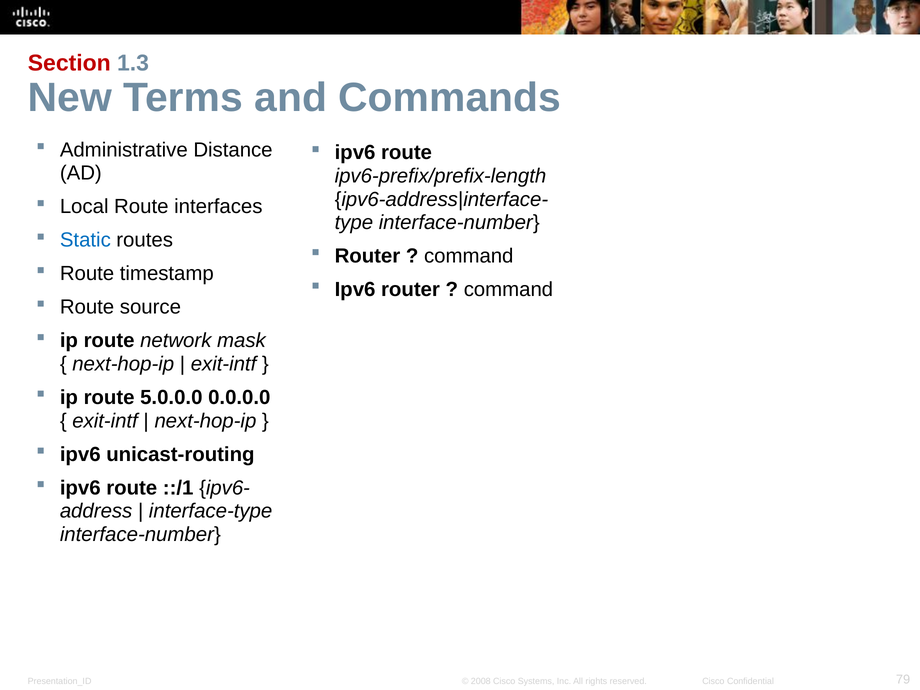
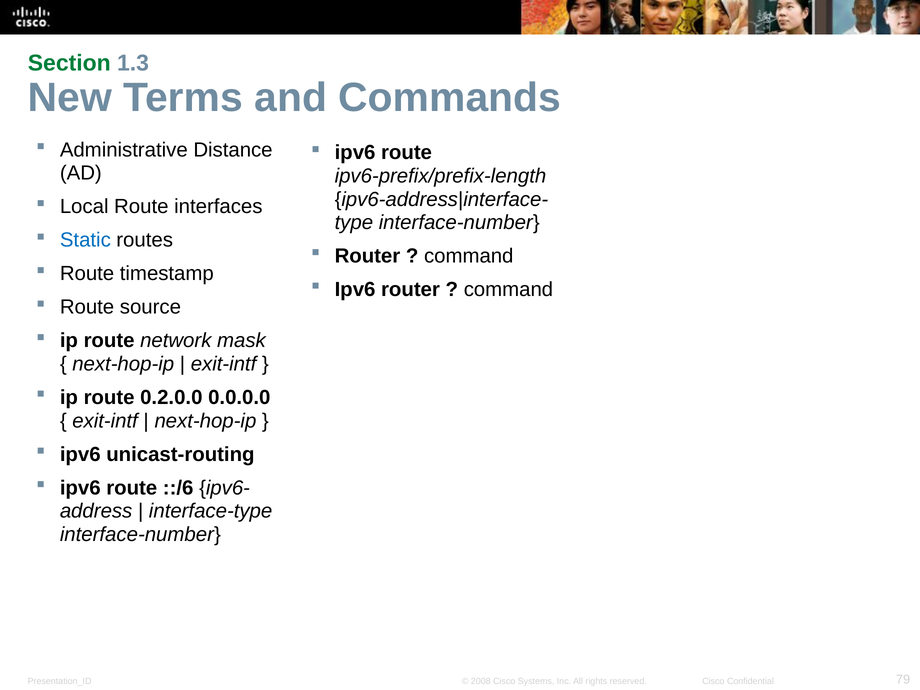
Section colour: red -> green (69, 63)
5.0.0.0: 5.0.0.0 -> 0.2.0.0 (171, 398)
::/1: ::/1 -> ::/6 (178, 488)
